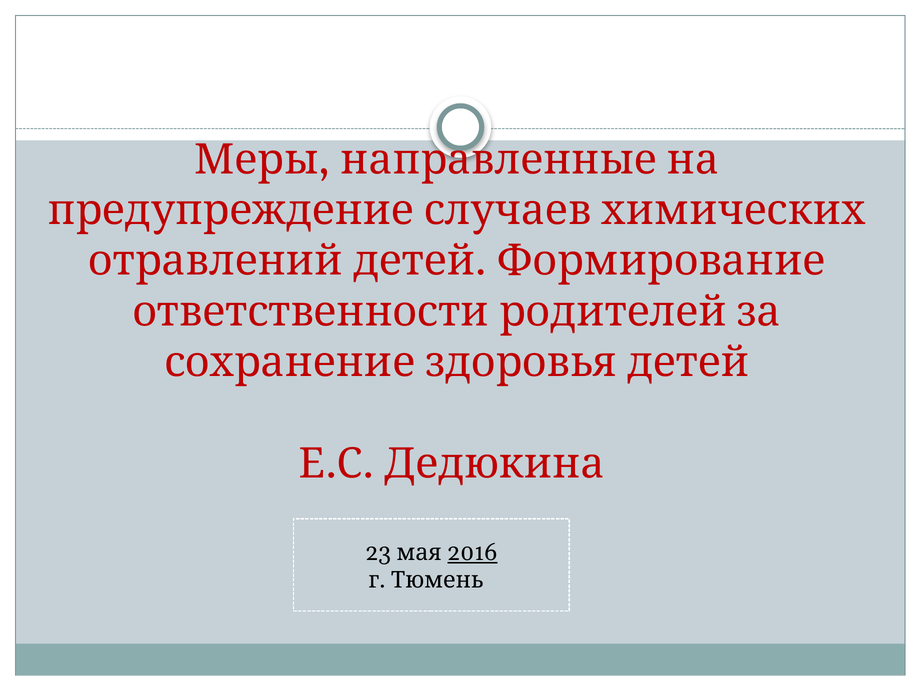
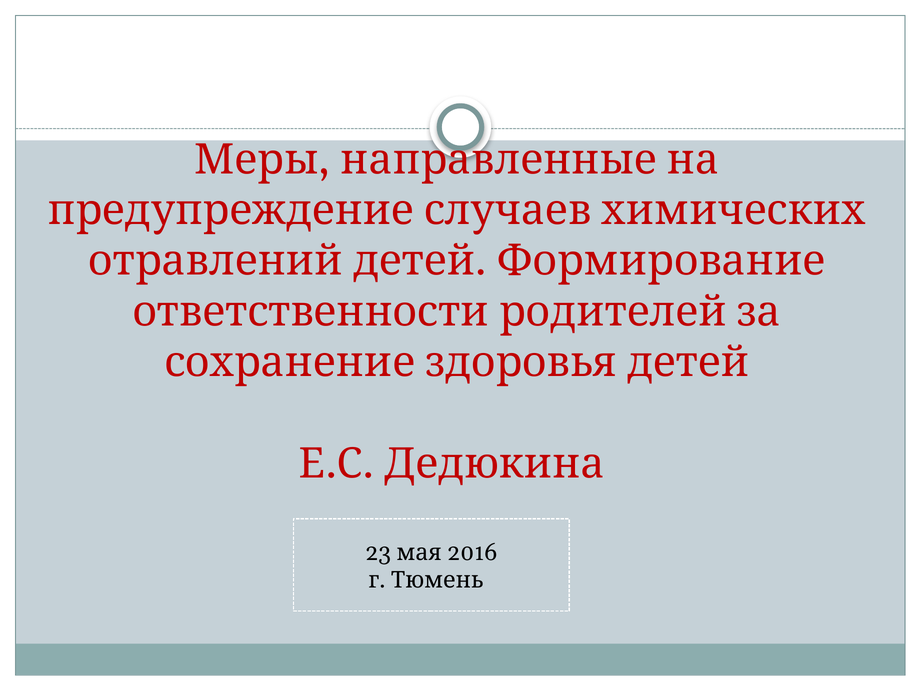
2016 underline: present -> none (472, 552)
